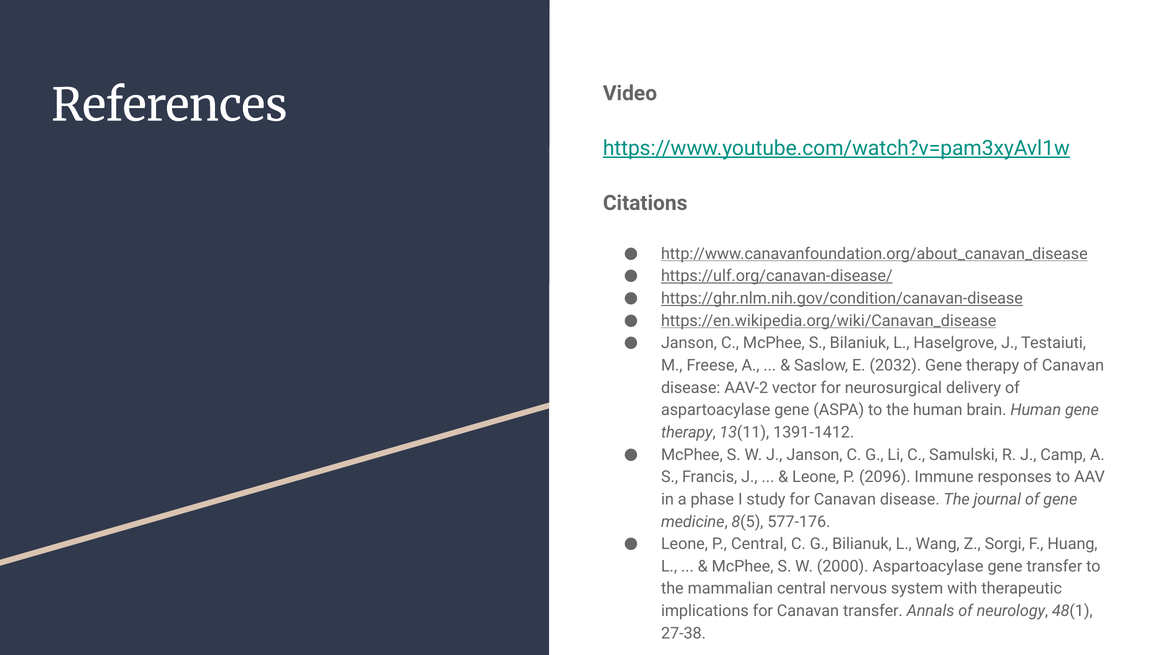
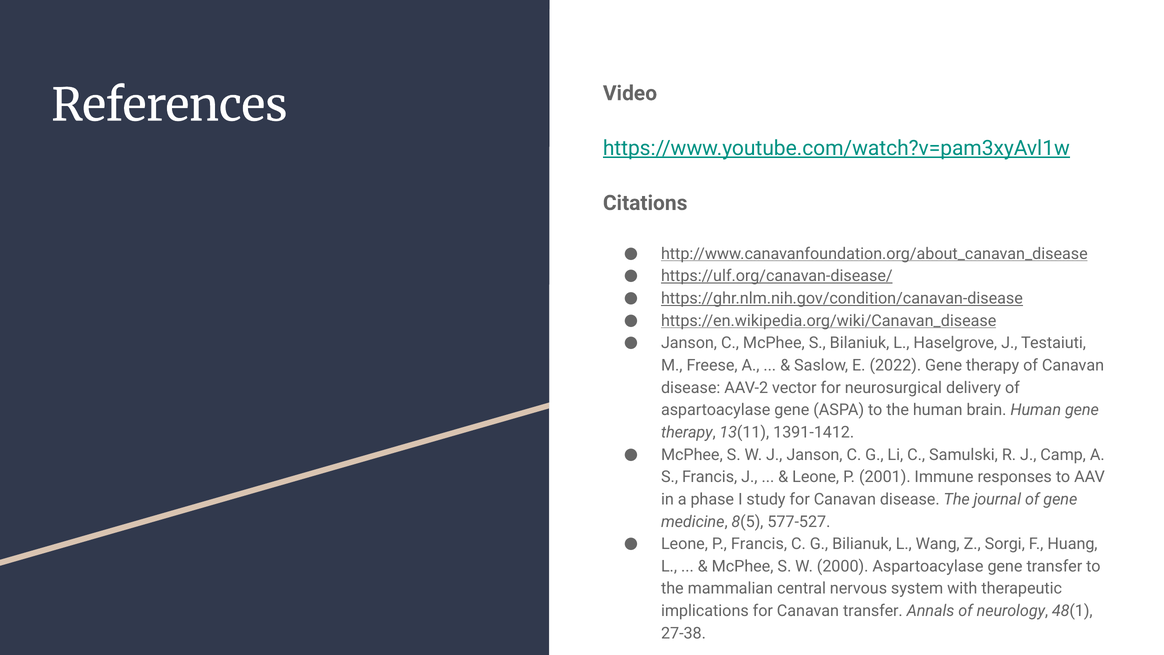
2032: 2032 -> 2022 (895, 365)
2096: 2096 -> 2001 (885, 477)
577-176: 577-176 -> 577-527 (799, 521)
P Central: Central -> Francis (759, 544)
